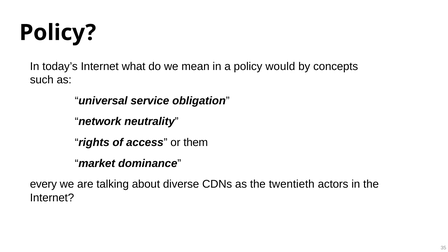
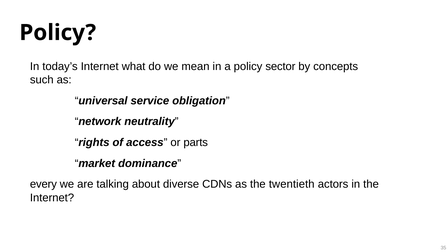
would: would -> sector (280, 66)
them: them -> parts (196, 142)
